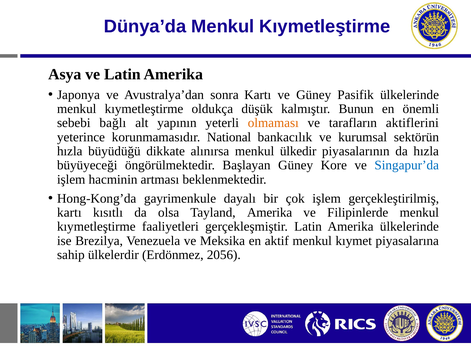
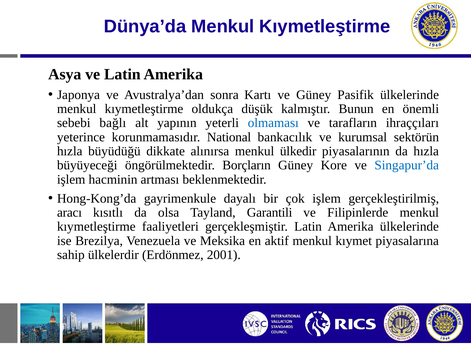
olmaması colour: orange -> blue (273, 123)
aktiflerini: aktiflerini -> ihraççıları (412, 123)
Başlayan: Başlayan -> Borçların (247, 165)
kartı: kartı -> aracı (69, 213)
Tayland Amerika: Amerika -> Garantili (270, 213)
2056: 2056 -> 2001 (224, 255)
